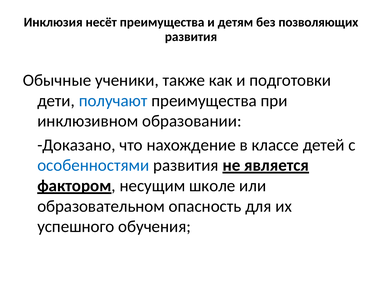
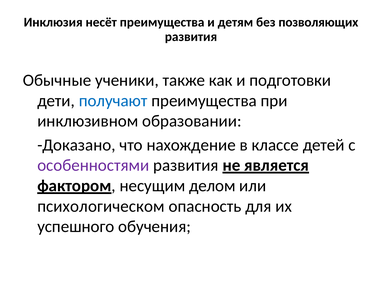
особенностями colour: blue -> purple (93, 165)
школе: школе -> делом (212, 185)
образовательном: образовательном -> психологическом (101, 206)
